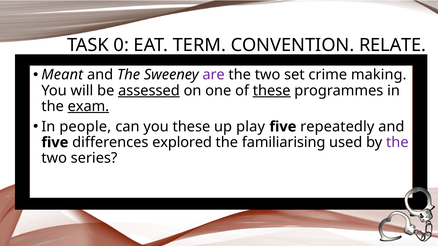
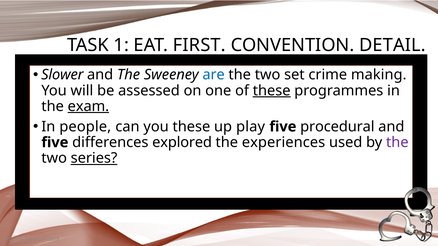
0: 0 -> 1 (121, 45)
TERM: TERM -> FIRST (199, 45)
RELATE: RELATE -> DETAIL (392, 45)
Meant: Meant -> Slower (62, 75)
are colour: purple -> blue (214, 75)
assessed underline: present -> none (149, 91)
repeatedly: repeatedly -> procedural (337, 127)
familiarising: familiarising -> experiences (284, 143)
series underline: none -> present (94, 158)
